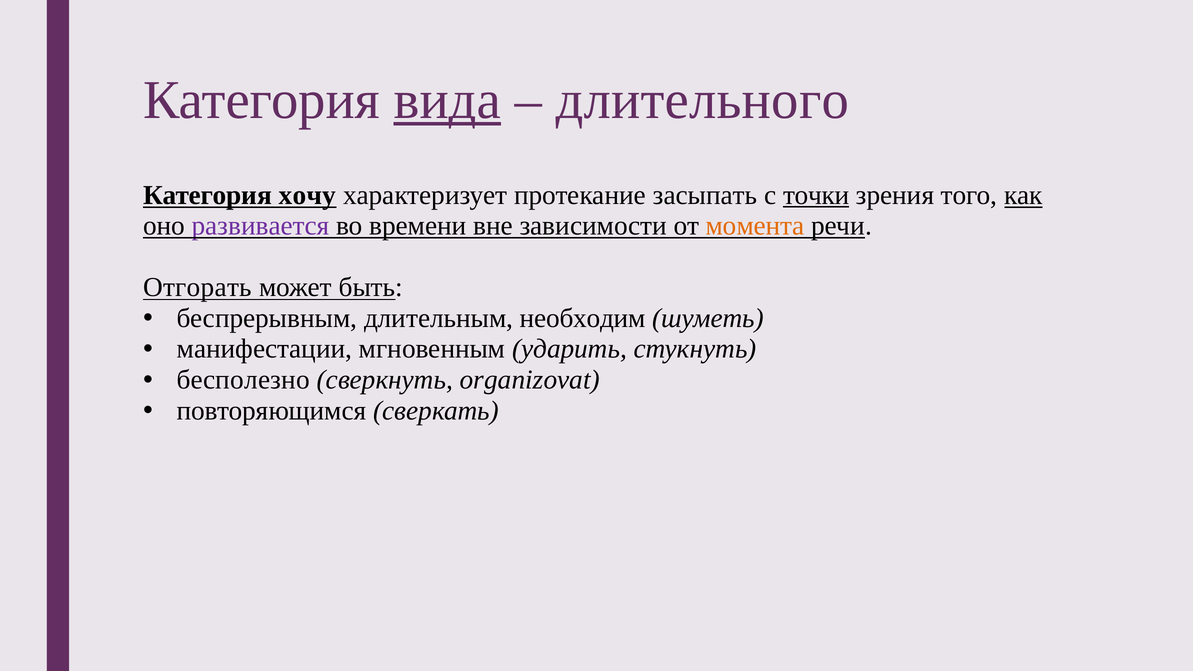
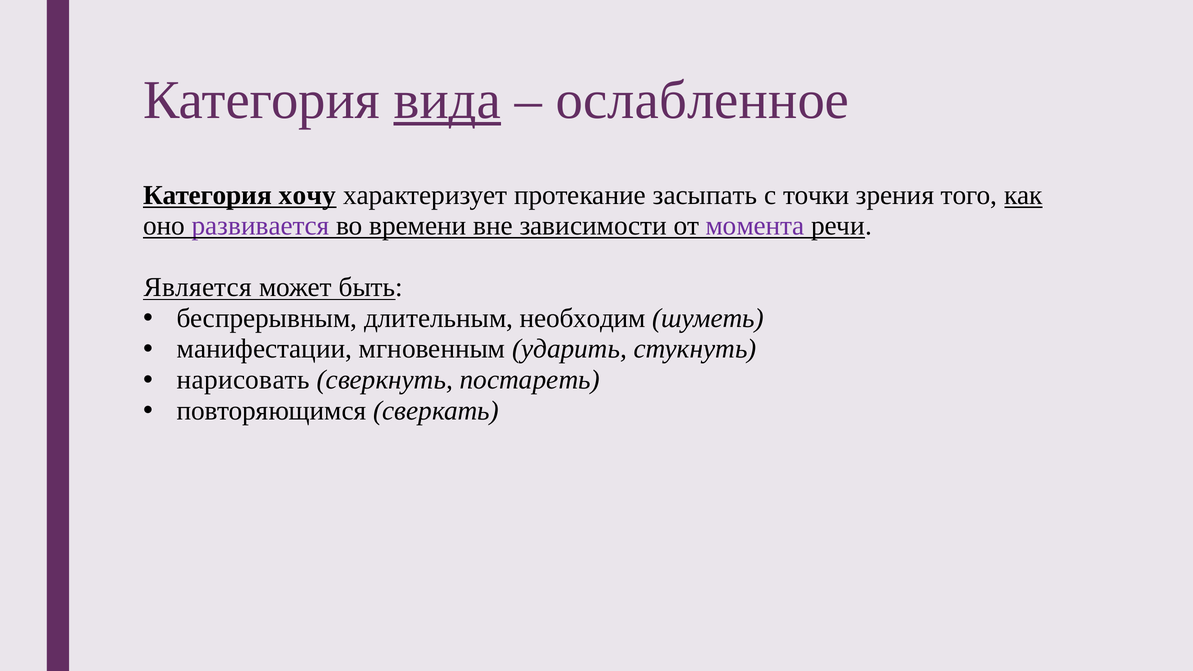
длительного: длительного -> ослабленное (702, 100)
точки underline: present -> none (816, 195)
момента colour: orange -> purple (755, 226)
Отгорать: Отгорать -> Является (198, 287)
бесполезно: бесполезно -> нарисовать (243, 380)
organizovat: organizovat -> постареть (530, 380)
